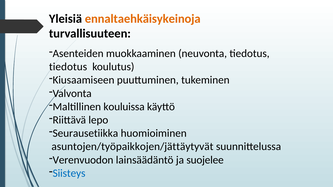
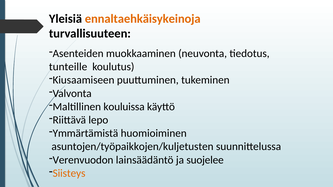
tiedotus: tiedotus -> tunteille (68, 67)
Seurausetiikka: Seurausetiikka -> Ymmärtämistä (85, 134)
asuntojen/työpaikkojen/jättäytyvät: asuntojen/työpaikkojen/jättäytyvät -> asuntojen/työpaikkojen/kuljetusten (132, 147)
Siisteys colour: blue -> orange (69, 173)
